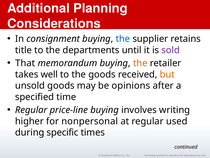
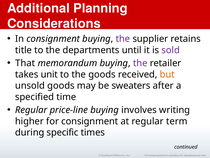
the colour: blue -> purple (123, 39)
the colour: orange -> purple (140, 63)
well: well -> unit (49, 74)
opinions: opinions -> sweaters (131, 85)
for nonpersonal: nonpersonal -> consignment (90, 121)
used: used -> term (177, 121)
